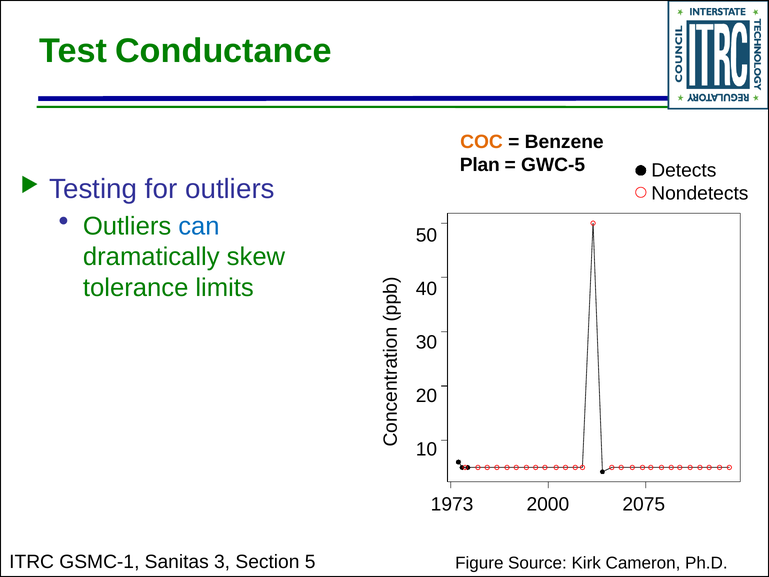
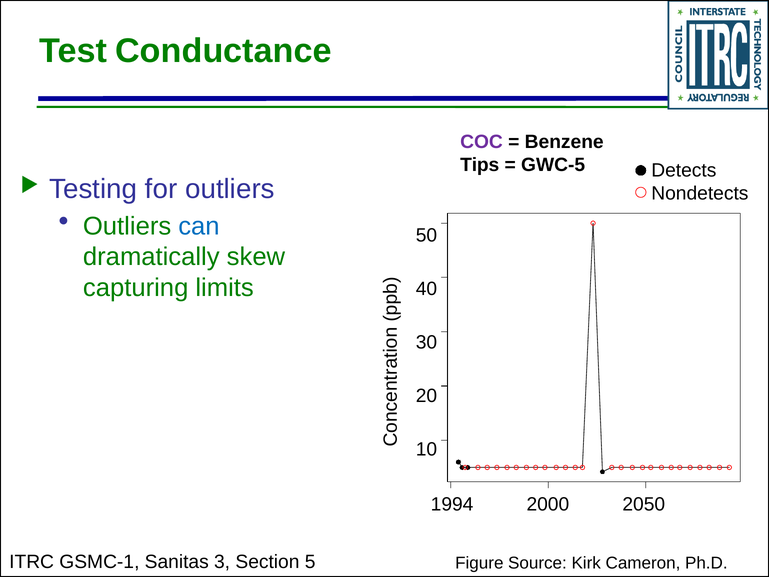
COC colour: orange -> purple (482, 142)
Plan: Plan -> Tips (480, 165)
tolerance: tolerance -> capturing (136, 288)
1973: 1973 -> 1994 (452, 504)
2075: 2075 -> 2050 (644, 504)
